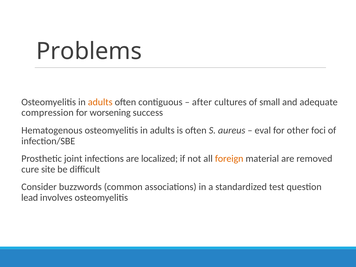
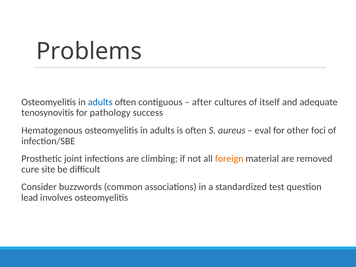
adults colour: orange -> blue (100, 102)
small: small -> itself (270, 102)
compression: compression -> tenosynovitis (48, 113)
worsening: worsening -> pathology (110, 113)
localized: localized -> climbing (159, 159)
